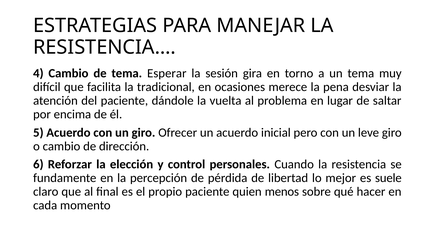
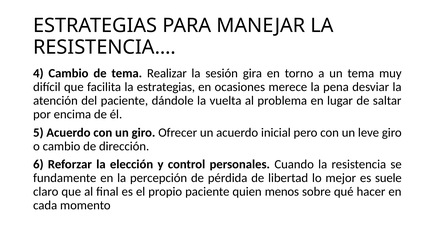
Esperar: Esperar -> Realizar (167, 74)
la tradicional: tradicional -> estrategias (166, 87)
